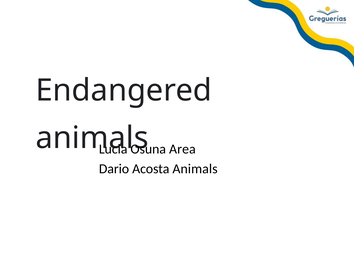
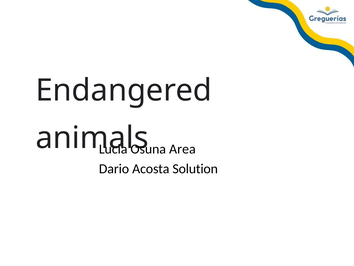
Acosta Animals: Animals -> Solution (195, 169)
